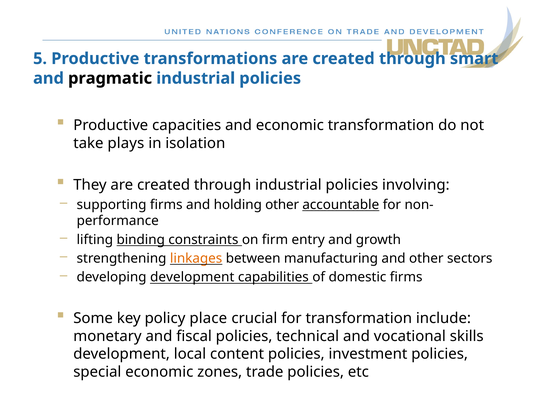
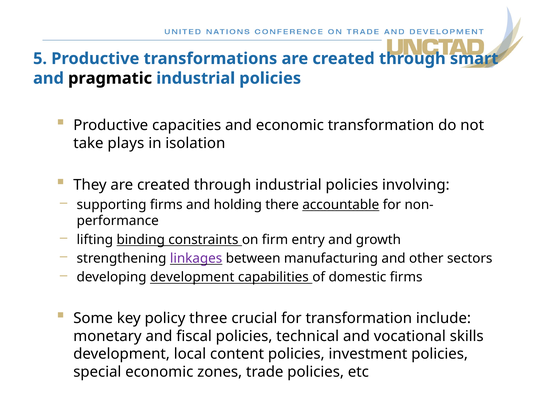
holding other: other -> there (282, 205)
linkages colour: orange -> purple (196, 259)
place: place -> three (208, 319)
